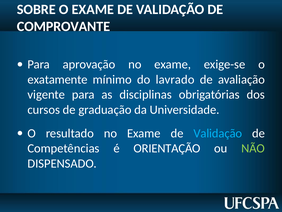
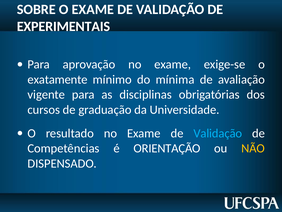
COMPROVANTE: COMPROVANTE -> EXPERIMENTAIS (64, 26)
lavrado: lavrado -> mínima (175, 79)
NÃO colour: light green -> yellow (253, 148)
